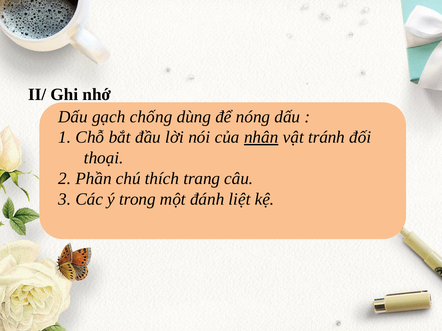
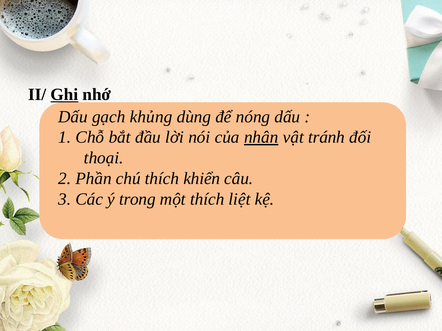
Ghi underline: none -> present (64, 95)
chống: chống -> khủng (151, 117)
trang: trang -> khiển (202, 179)
một đánh: đánh -> thích (207, 199)
